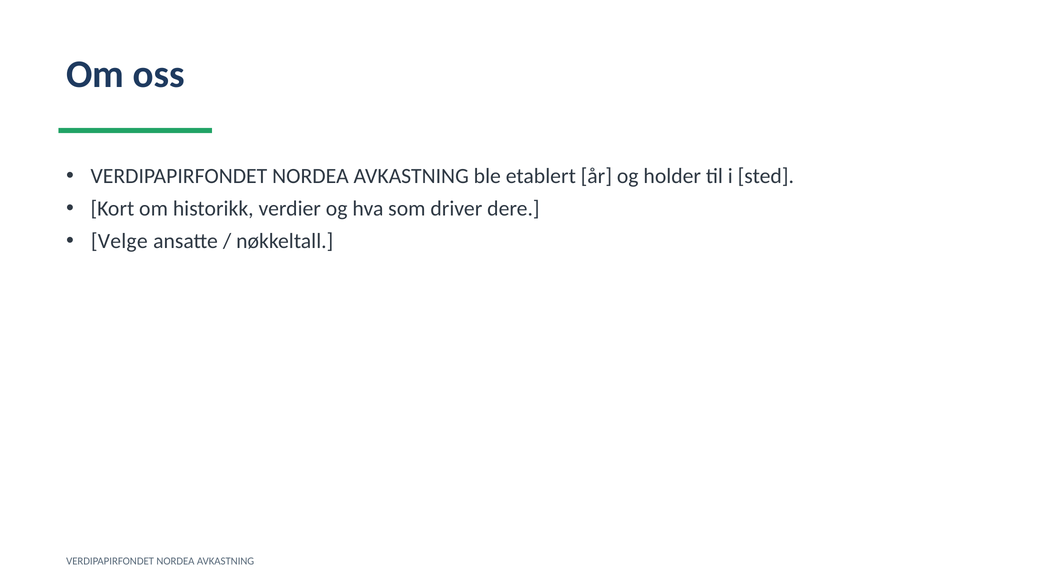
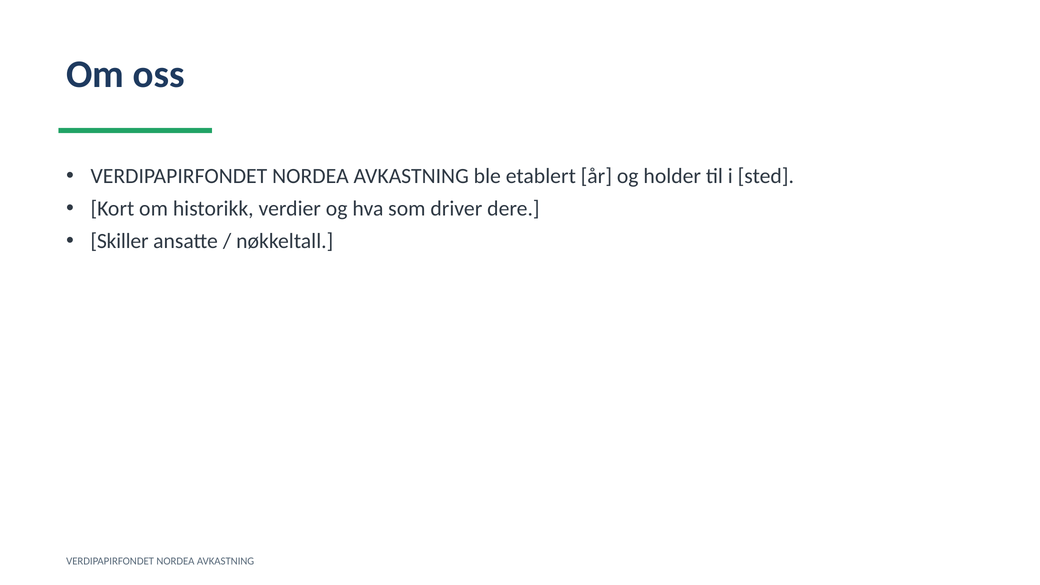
Velge: Velge -> Skiller (120, 241)
